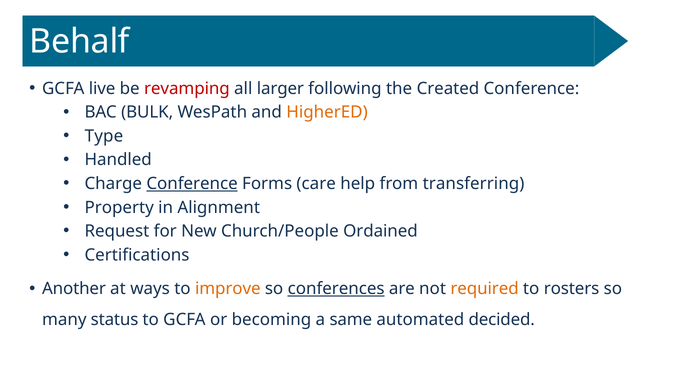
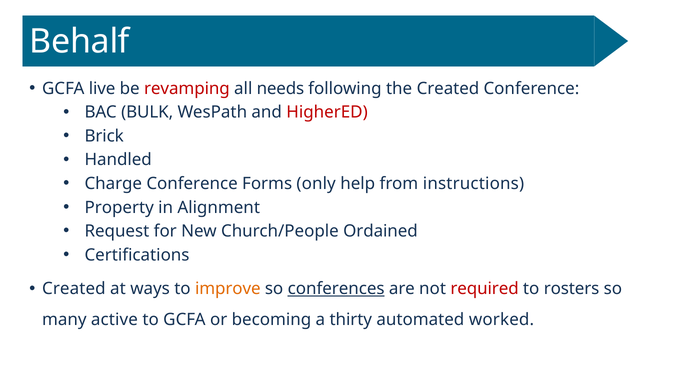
larger: larger -> needs (280, 89)
HigherED colour: orange -> red (327, 112)
Type: Type -> Brick (104, 136)
Conference underline: present -> none (192, 184)
care: care -> only (316, 184)
transferring: transferring -> instructions (473, 184)
Another: Another -> Created (74, 289)
required colour: orange -> red (485, 289)
status: status -> active (114, 319)
same: same -> thirty (351, 319)
decided: decided -> worked (502, 319)
